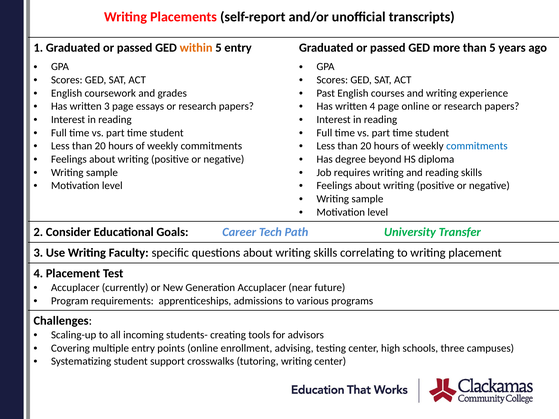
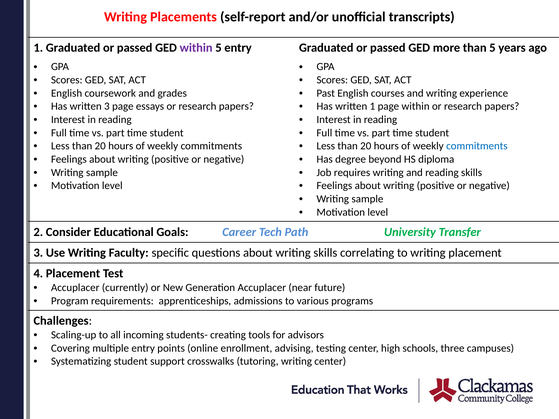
within colour: orange -> purple (196, 48)
written 4: 4 -> 1 (372, 106)
page online: online -> within (416, 106)
